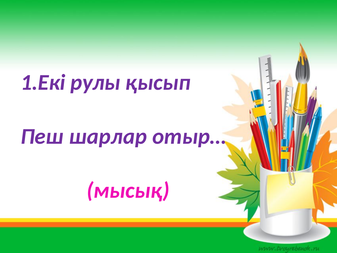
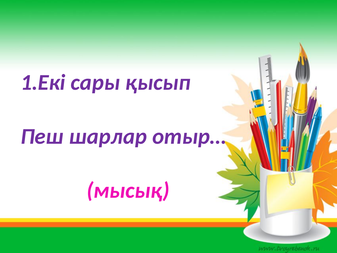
рулы: рулы -> сары (95, 82)
